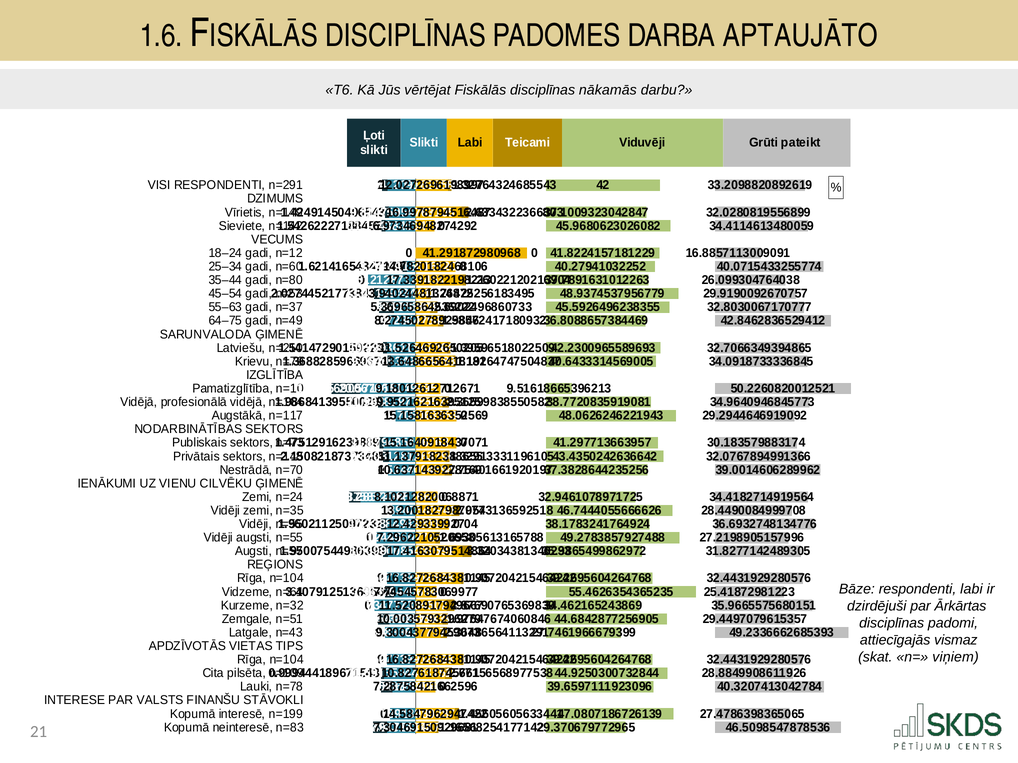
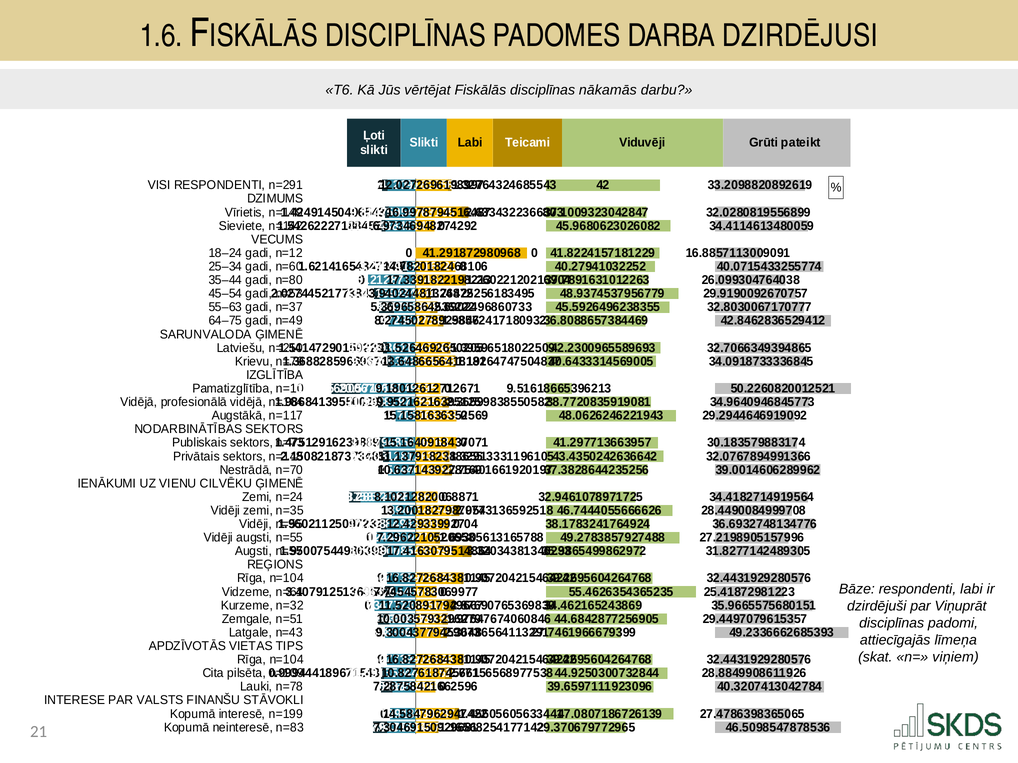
APTAUJĀTO: APTAUJĀTO -> DZIRDĒJUSI (800, 36)
Ārkārtas: Ārkārtas -> Viņuprāt (961, 606)
vismaz: vismaz -> līmeņa (956, 640)
